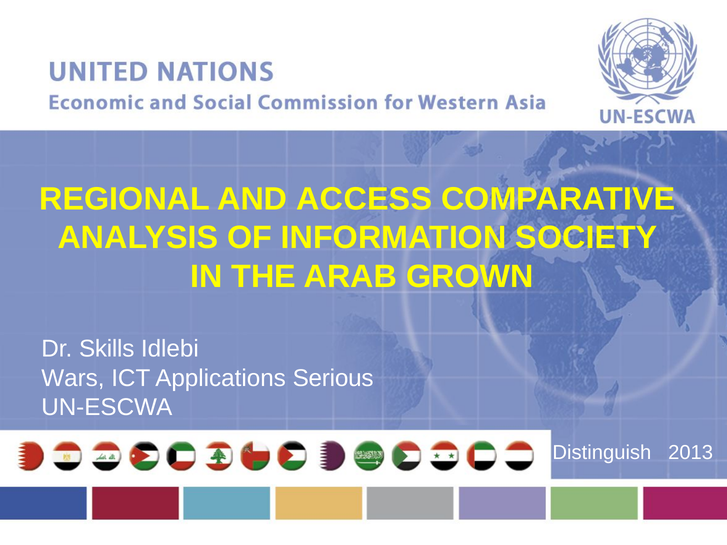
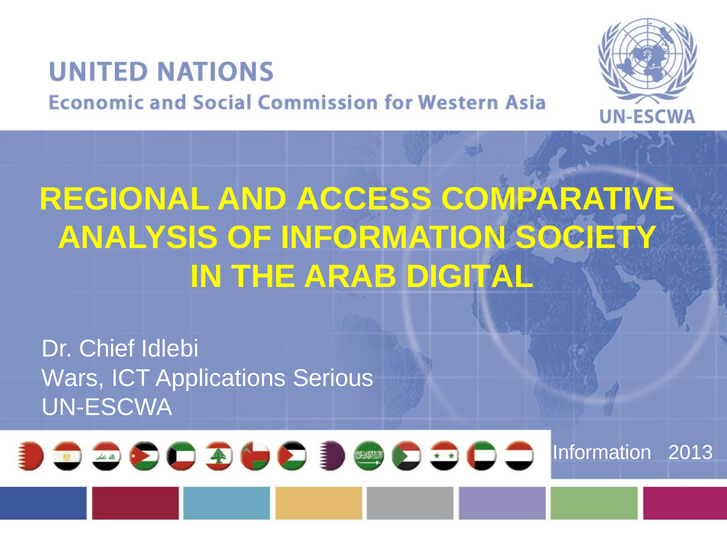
GROWN: GROWN -> DIGITAL (470, 277)
Skills: Skills -> Chief (107, 349)
Distinguish: Distinguish -> Information (602, 453)
